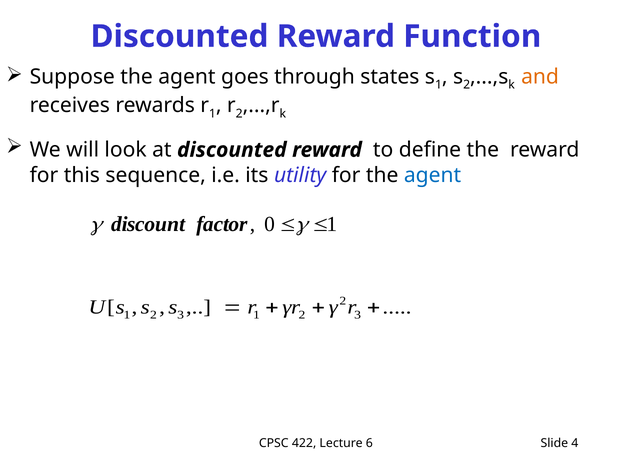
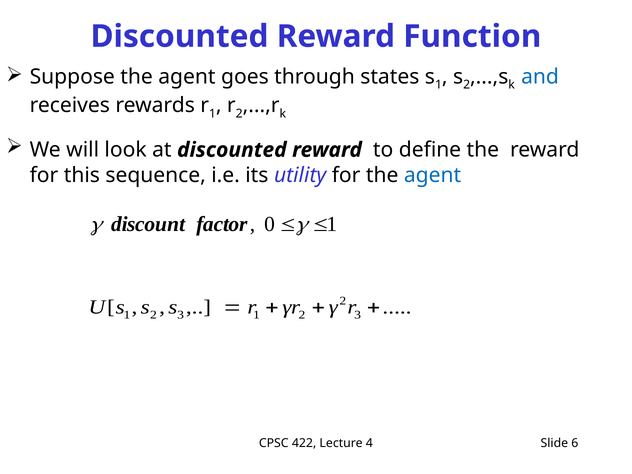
and colour: orange -> blue (540, 77)
6: 6 -> 4 (369, 443)
4: 4 -> 6 (575, 443)
